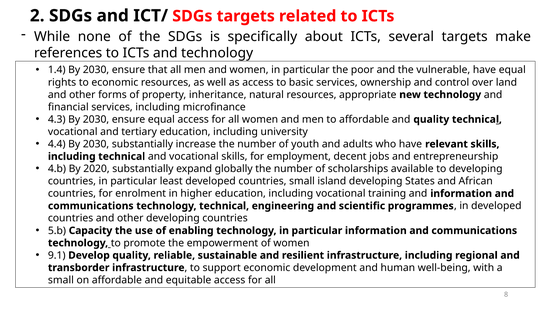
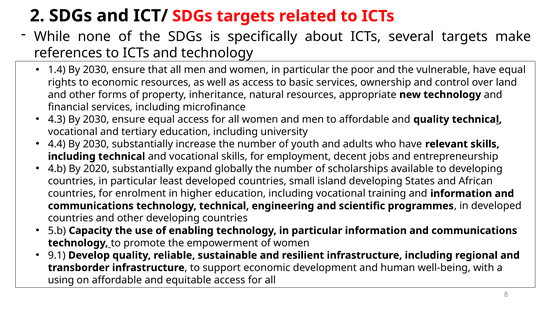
small: small -> using (61, 280)
